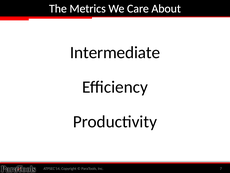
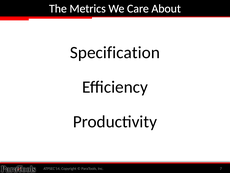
Intermediate: Intermediate -> Specification (115, 52)
